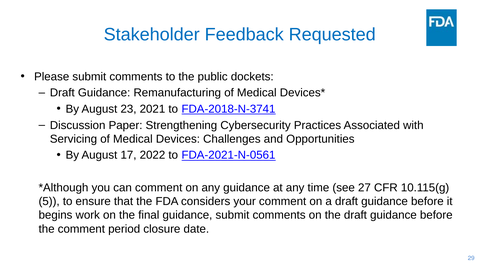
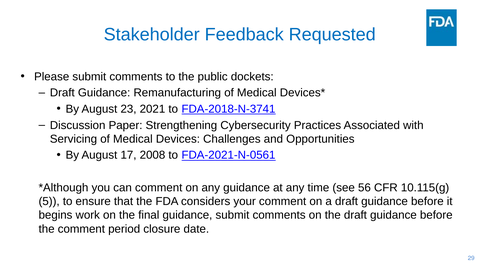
2022: 2022 -> 2008 (152, 155)
27: 27 -> 56 (364, 188)
